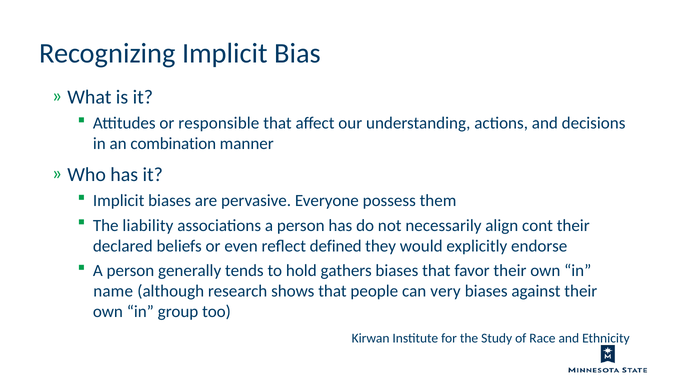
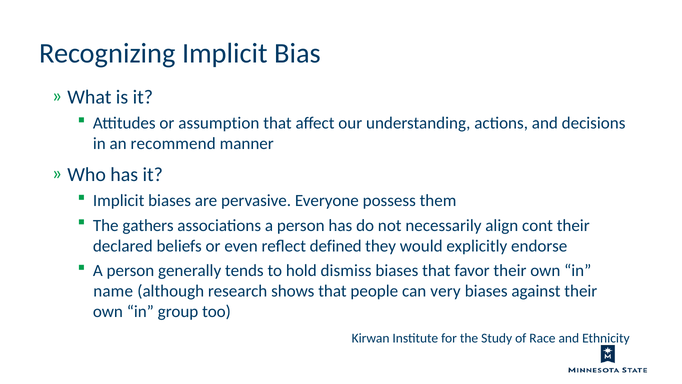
responsible: responsible -> assumption (219, 123)
combination: combination -> recommend (173, 144)
liability: liability -> gathers (148, 225)
gathers: gathers -> dismiss (346, 271)
